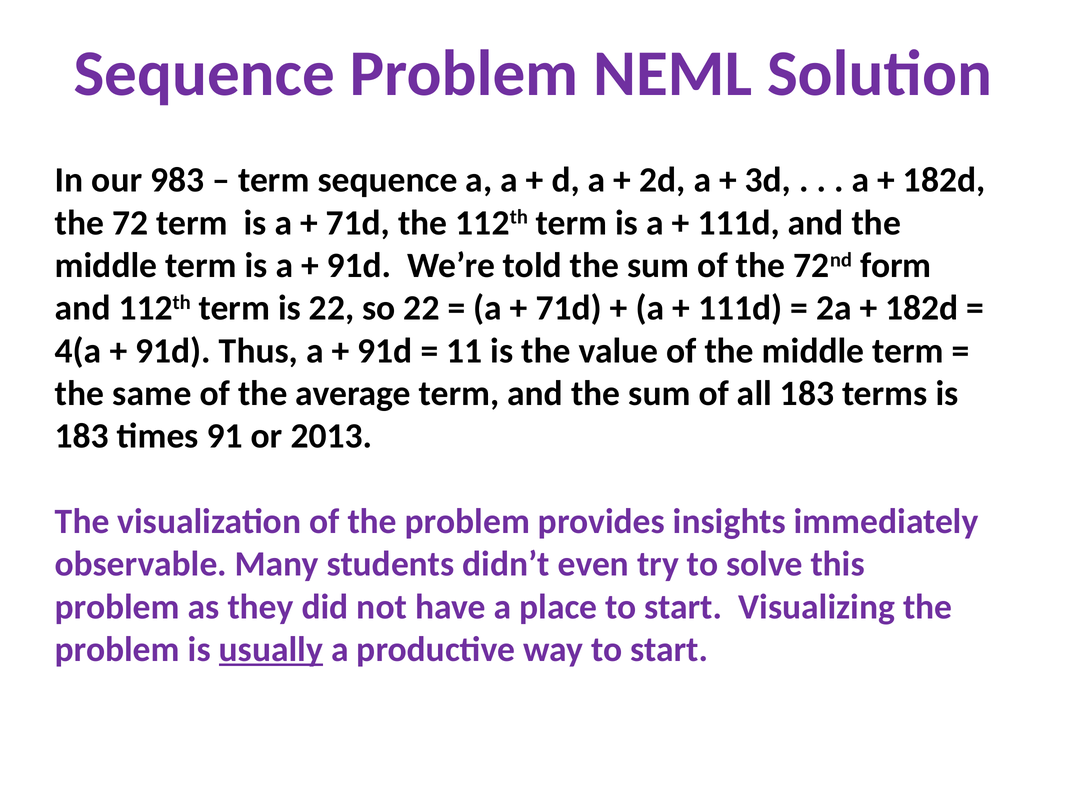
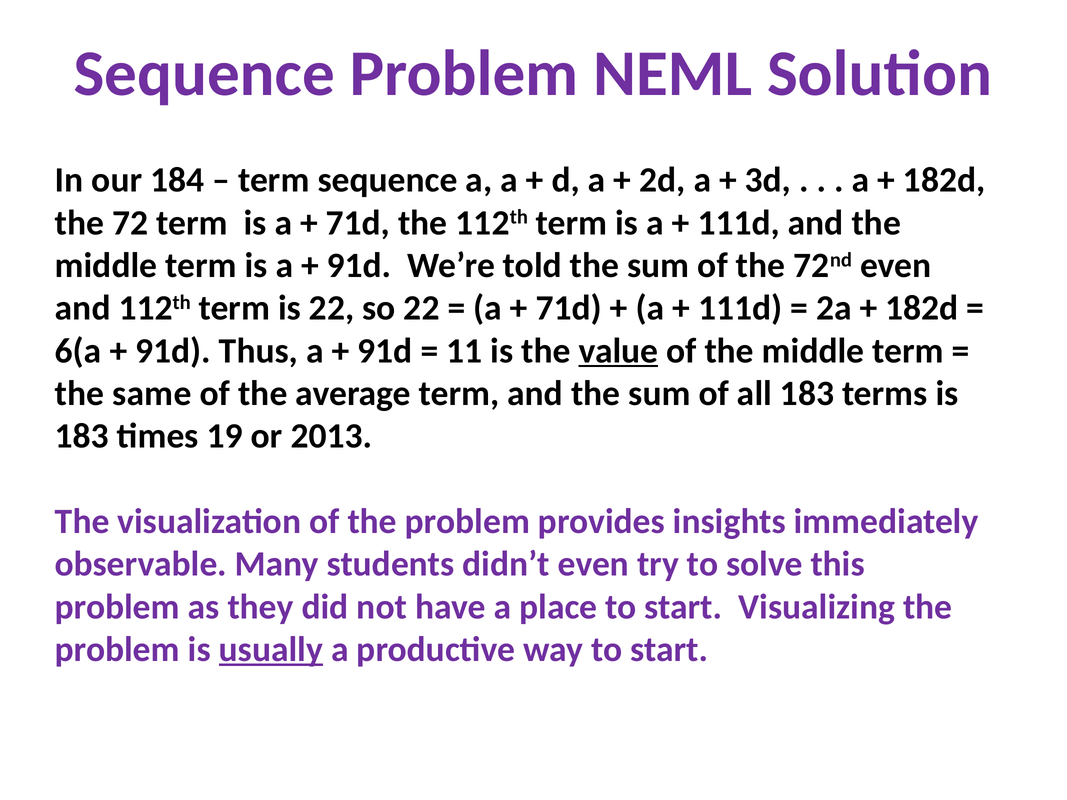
983: 983 -> 184 (177, 180)
72nd form: form -> even (896, 266)
4(a: 4(a -> 6(a (78, 351)
value underline: none -> present (619, 351)
91: 91 -> 19 (225, 436)
